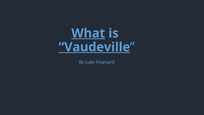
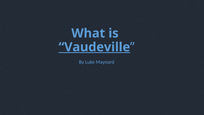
What underline: present -> none (88, 33)
